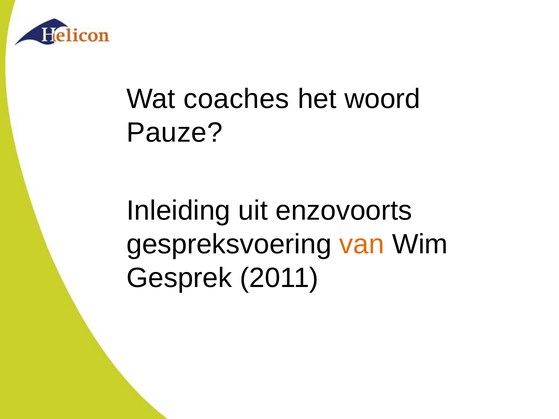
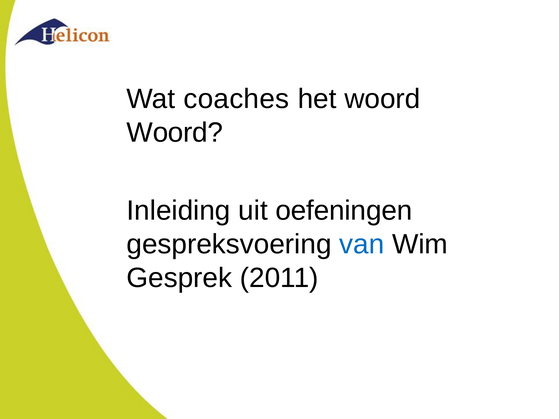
Pauze: Pauze -> Woord (175, 133)
enzovoorts: enzovoorts -> oefeningen (344, 211)
van colour: orange -> blue (362, 244)
